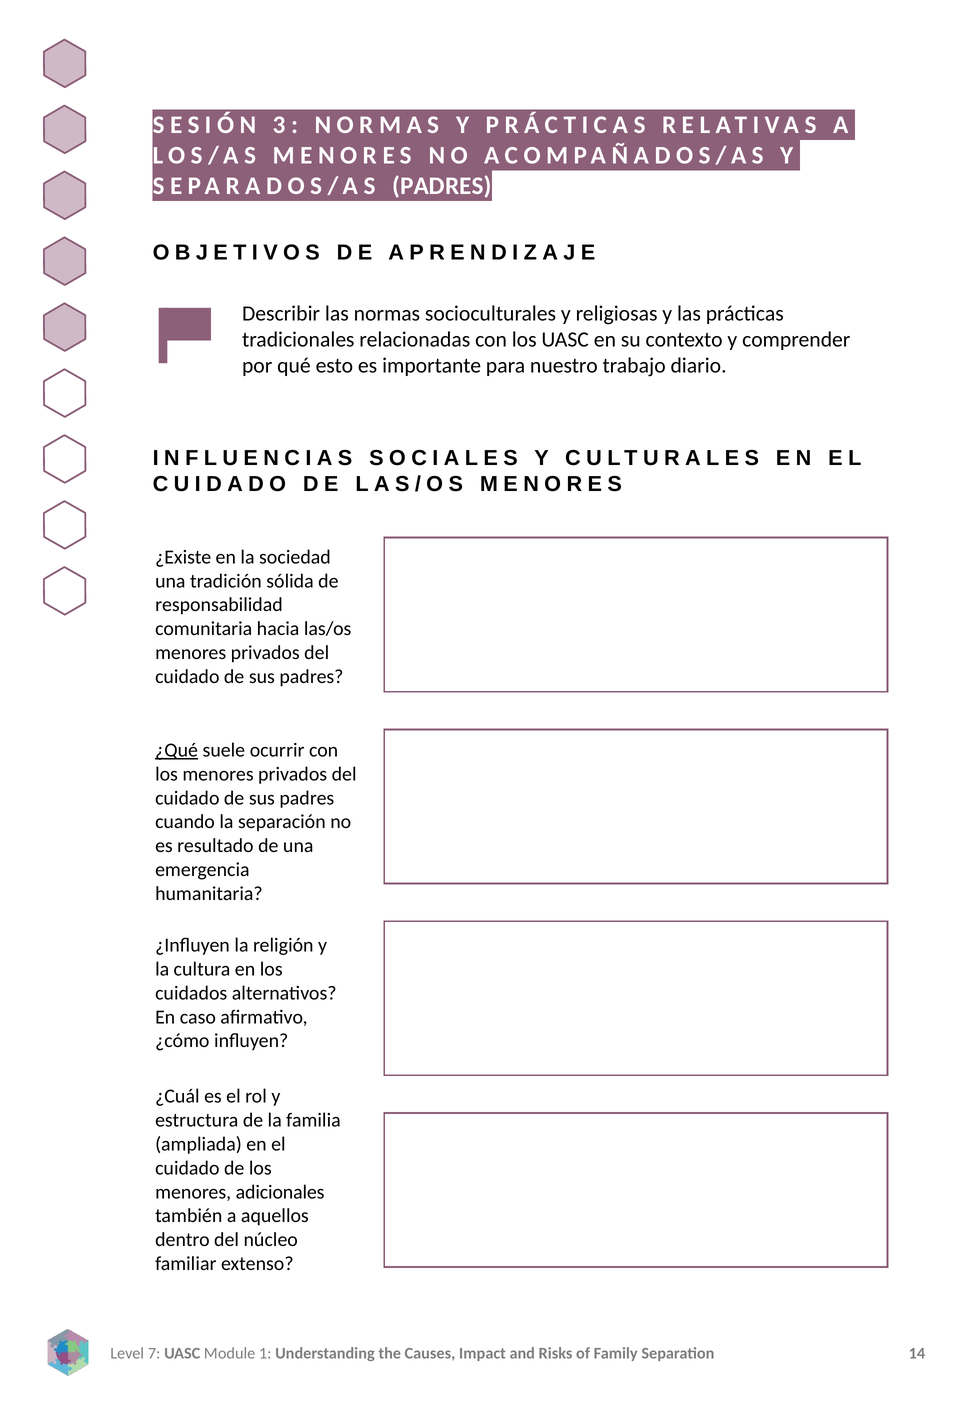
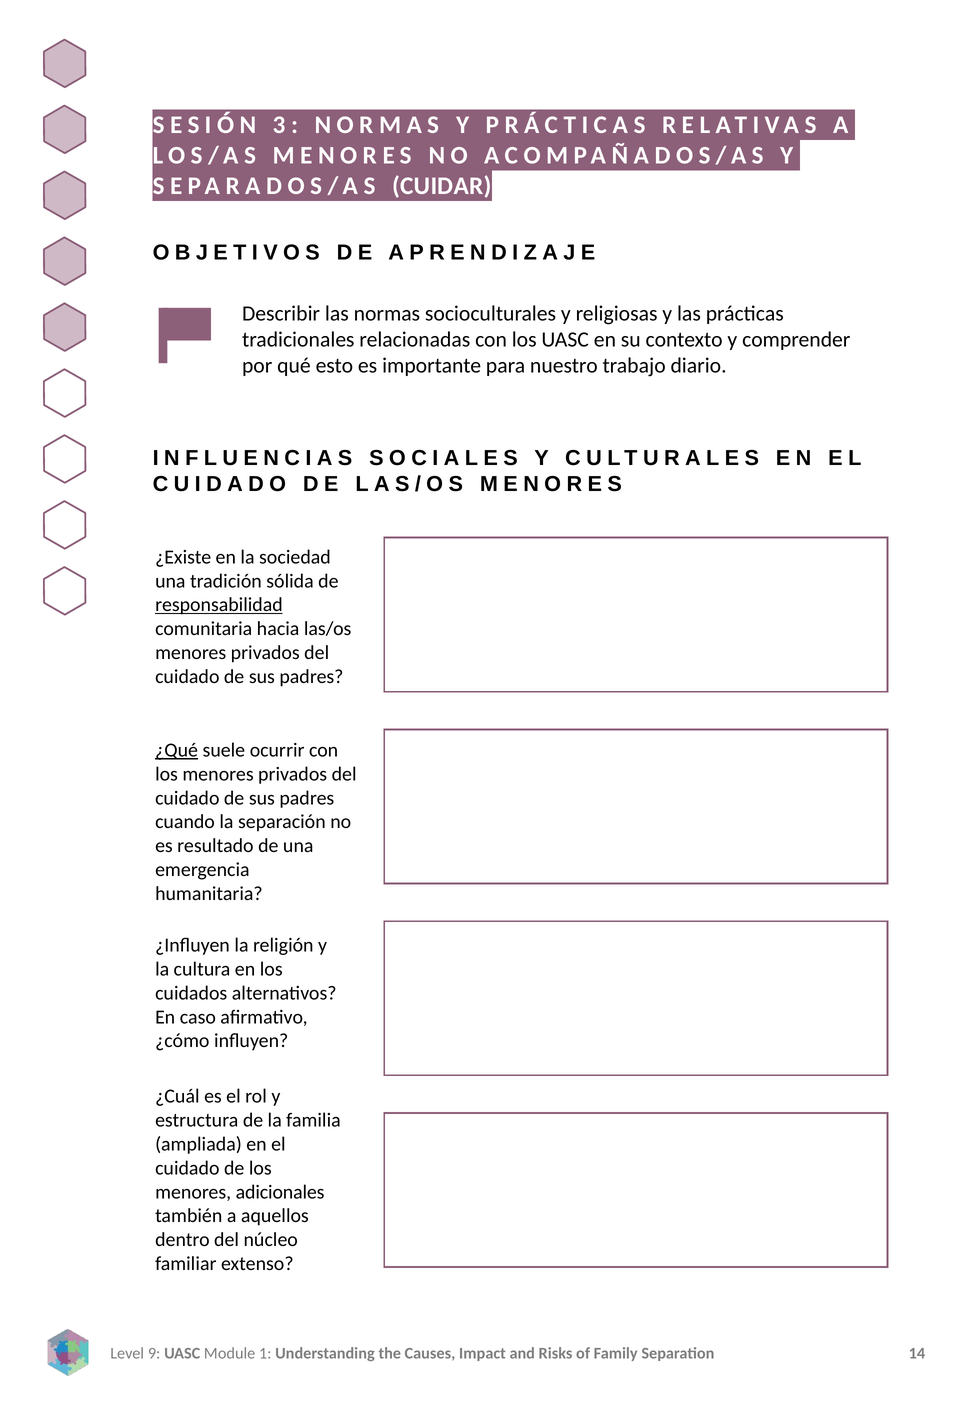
SEPARADOS/AS PADRES: PADRES -> CUIDAR (442, 186)
responsabilidad underline: none -> present (219, 604)
7: 7 -> 9 (154, 1352)
